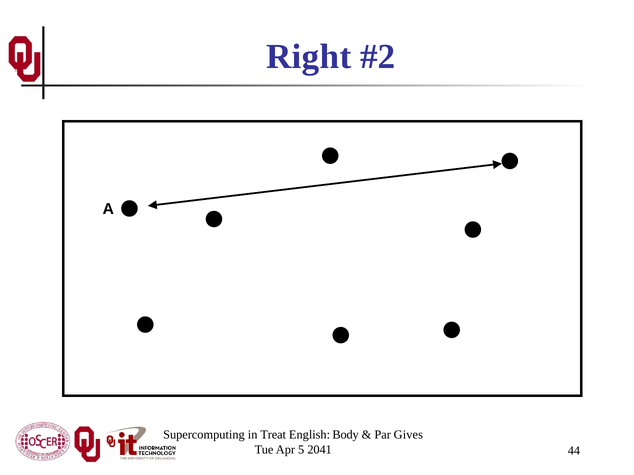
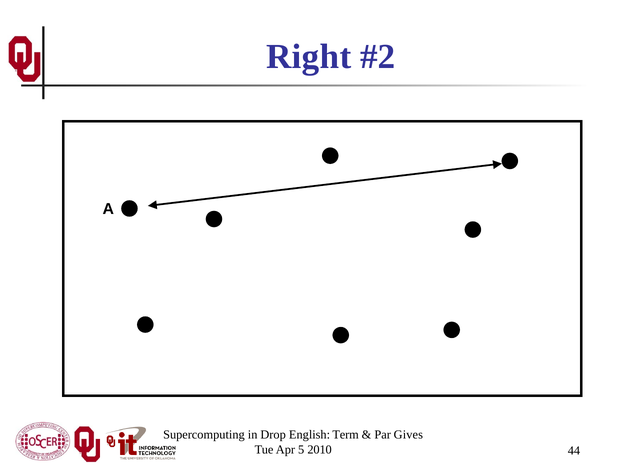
Treat: Treat -> Drop (273, 435)
Body: Body -> Term (346, 435)
2041: 2041 -> 2010 (320, 450)
